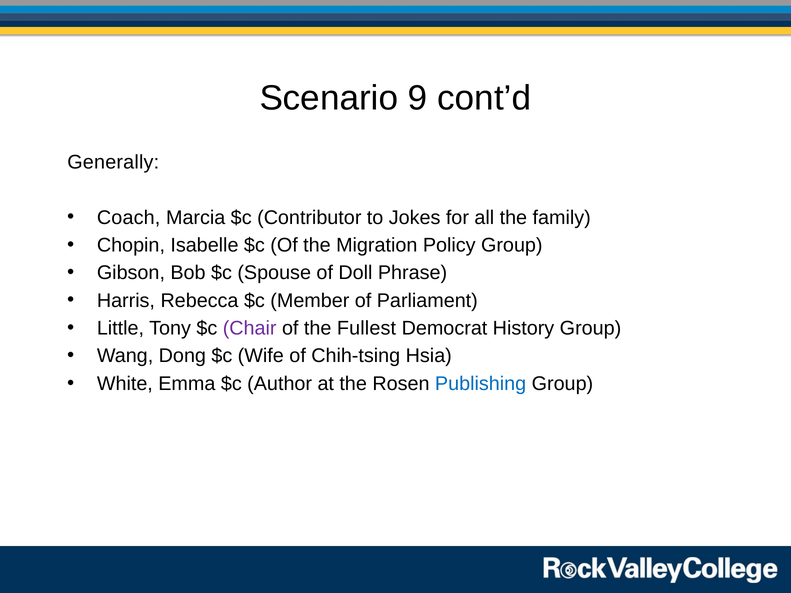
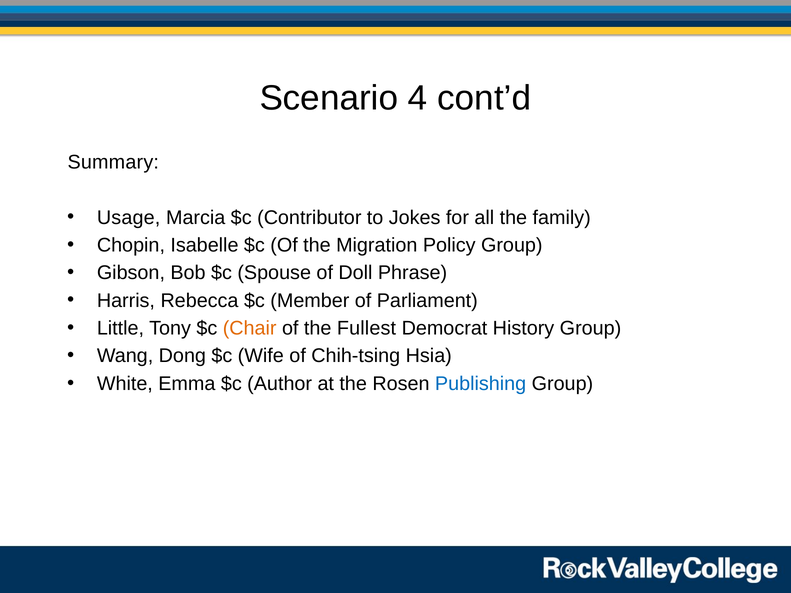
9: 9 -> 4 (418, 98)
Generally: Generally -> Summary (113, 162)
Coach: Coach -> Usage (129, 218)
Chair colour: purple -> orange (250, 328)
